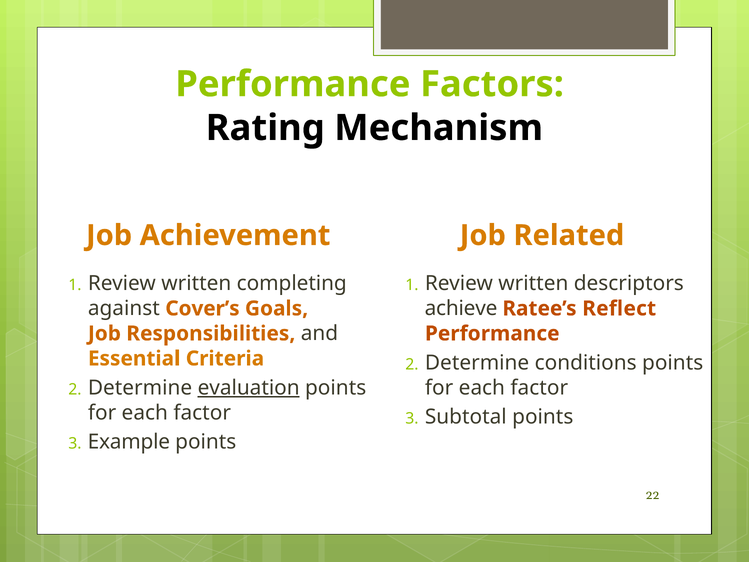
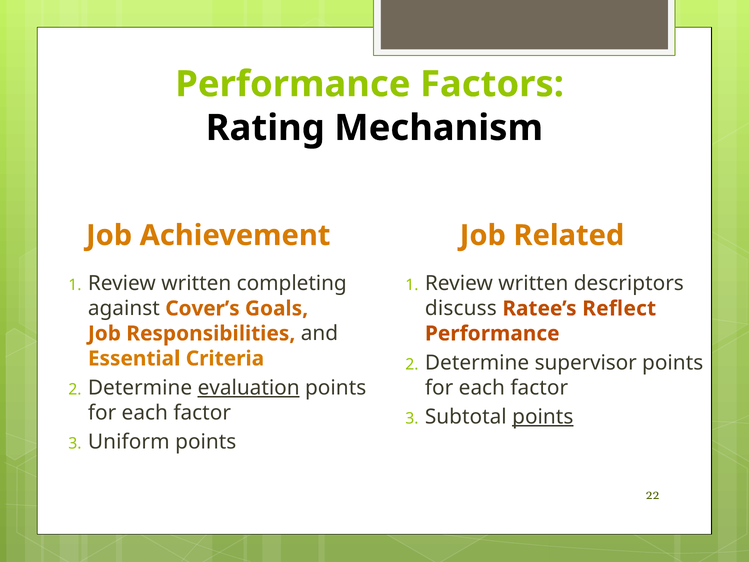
achieve: achieve -> discuss (461, 308)
conditions: conditions -> supervisor (586, 363)
points underline: none -> present (543, 417)
Example: Example -> Uniform (129, 442)
